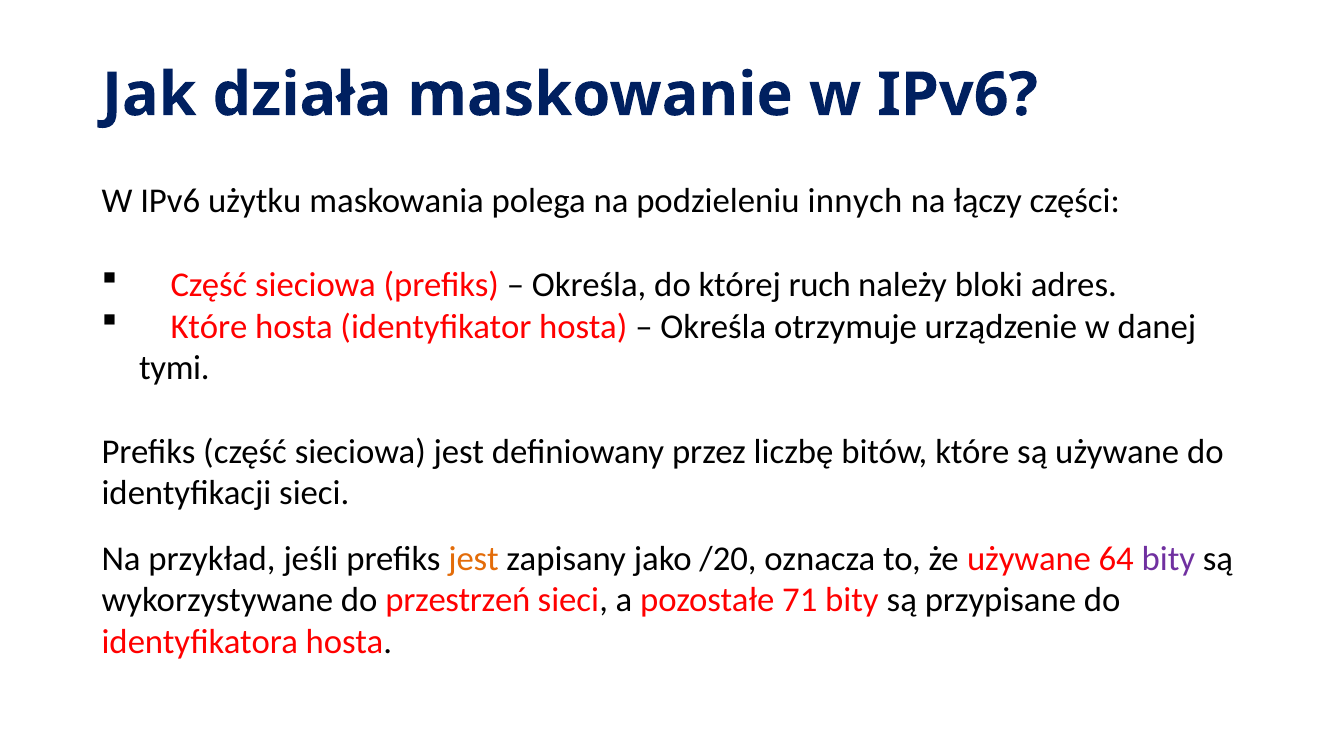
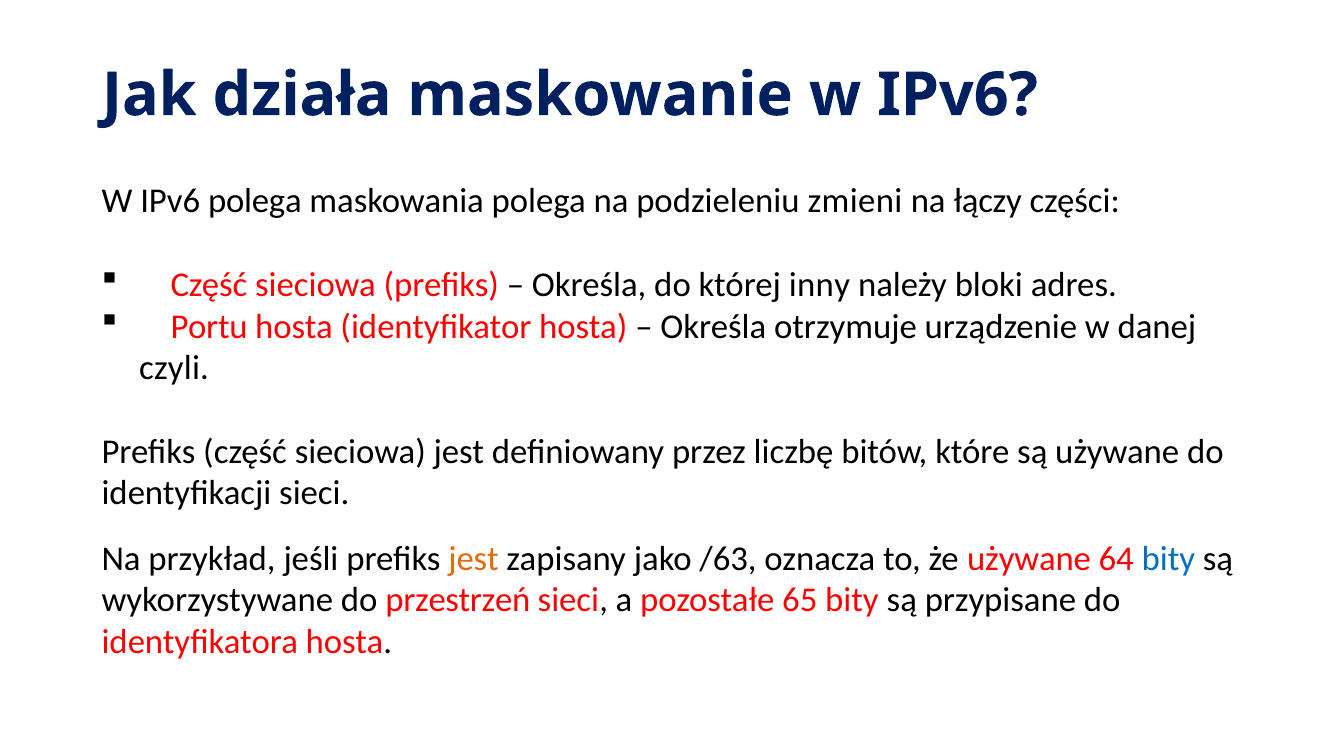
IPv6 użytku: użytku -> polega (255, 201)
innych: innych -> zmieni (855, 201)
ruch: ruch -> inny (819, 285)
Które: Które -> Portu (209, 327)
tymi: tymi -> czyli (174, 368)
/20: /20 -> /63 (728, 558)
bity colour: purple -> blue (1168, 558)
71: 71 -> 65 (800, 600)
